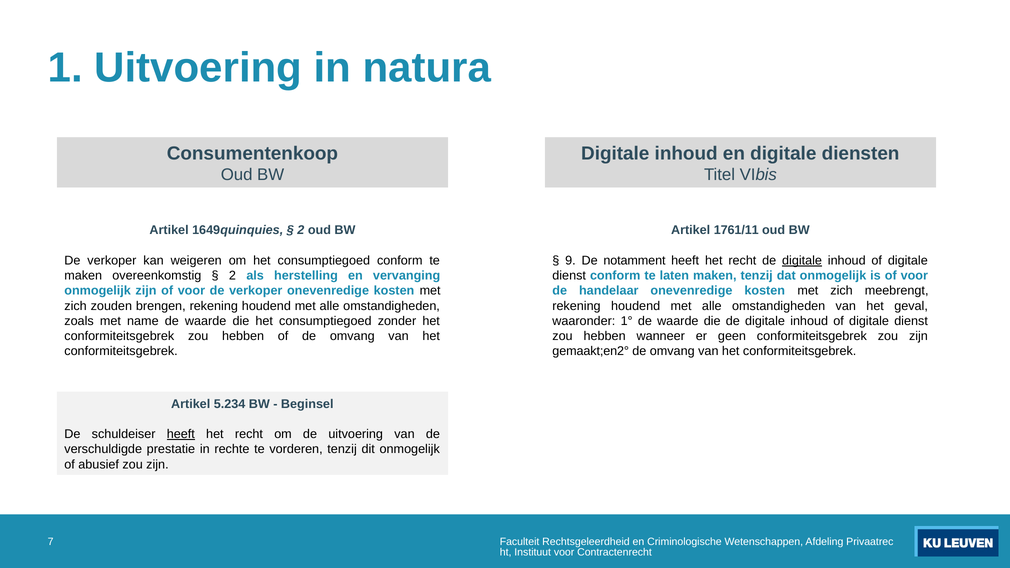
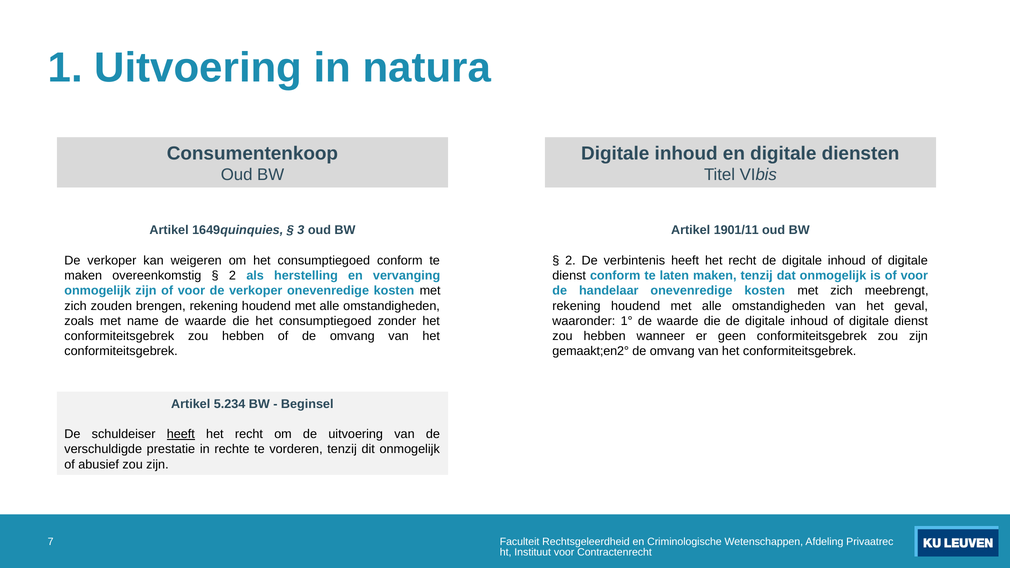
2: 2 -> 3 (301, 230)
1761/11: 1761/11 -> 1901/11 (736, 230)
9: 9 -> 2 (570, 261)
notamment: notamment -> verbintenis (634, 261)
digitale underline: present -> none (802, 261)
